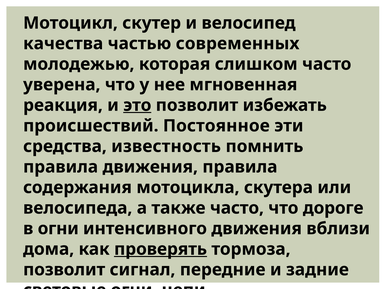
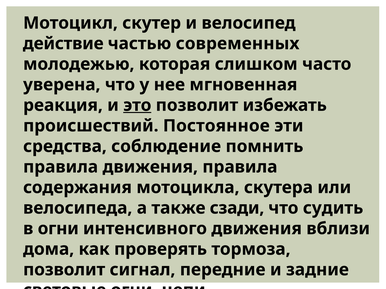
качества: качества -> действие (63, 44)
известность: известность -> соблюдение (166, 147)
также часто: часто -> сзади (237, 208)
дороге: дороге -> судить (333, 208)
проверять underline: present -> none (161, 250)
